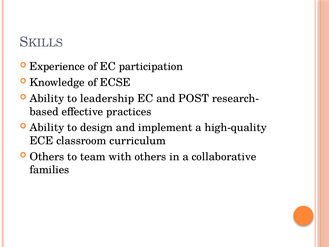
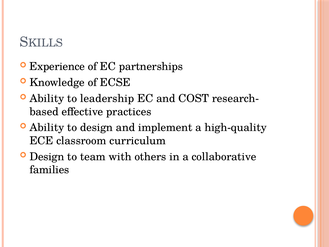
participation: participation -> partnerships (151, 67)
POST: POST -> COST (194, 98)
Others: Others -> Design (47, 156)
